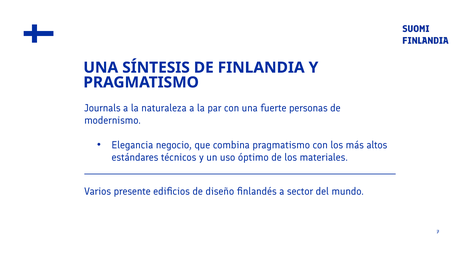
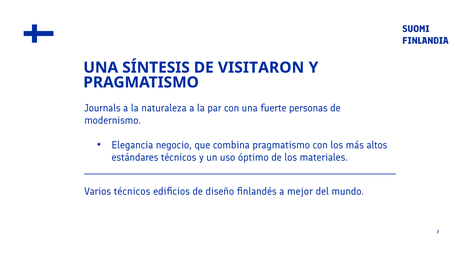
FINLANDIA: FINLANDIA -> VISITARON (261, 68)
Varios presente: presente -> técnicos (132, 192)
sector: sector -> mejor (300, 192)
